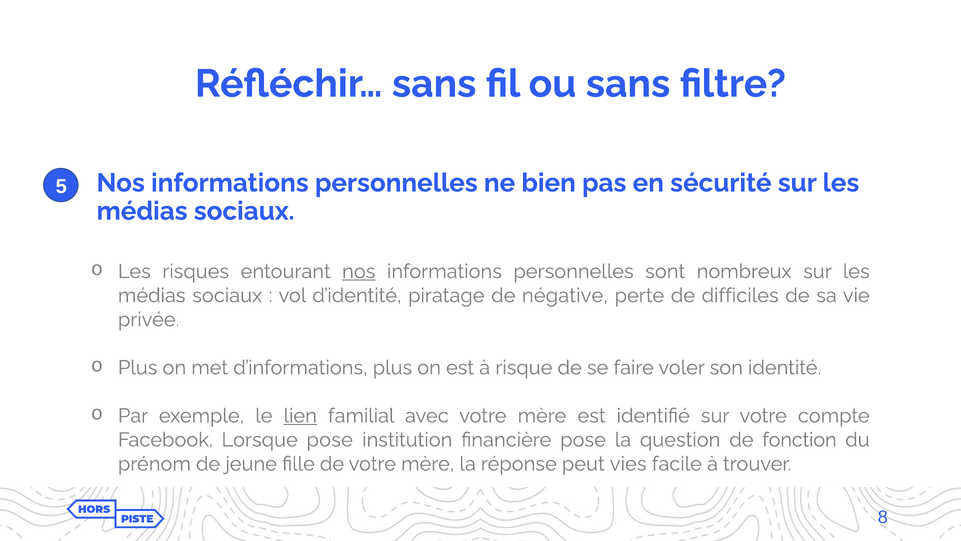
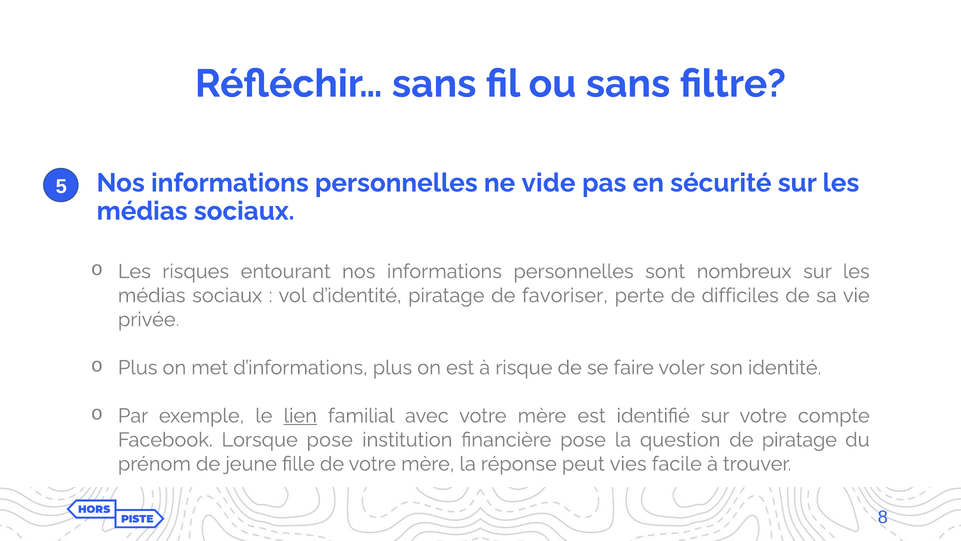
bien: bien -> vide (548, 183)
nos underline: present -> none (359, 271)
négative: négative -> favoriser (565, 295)
de fonction: fonction -> piratage (799, 440)
